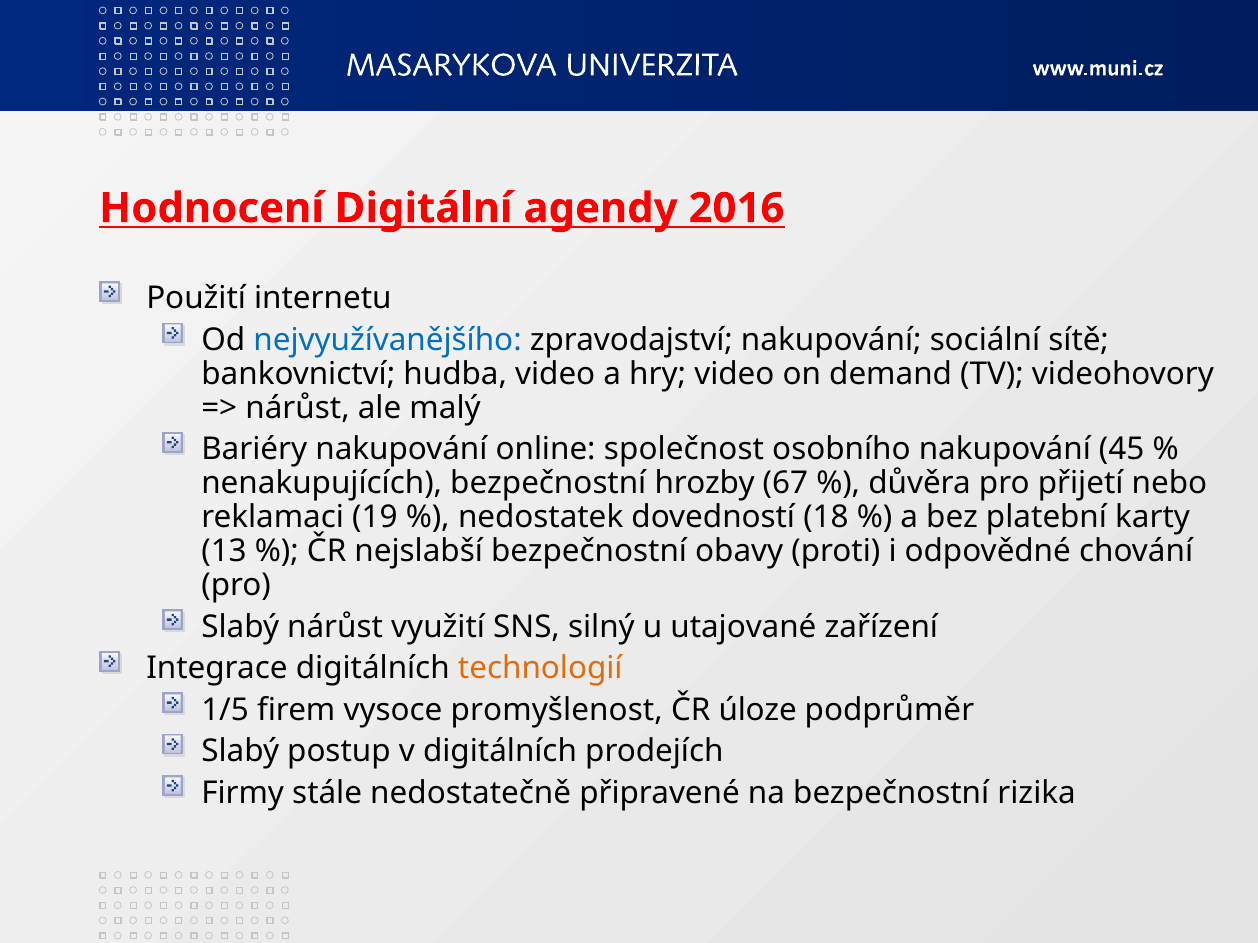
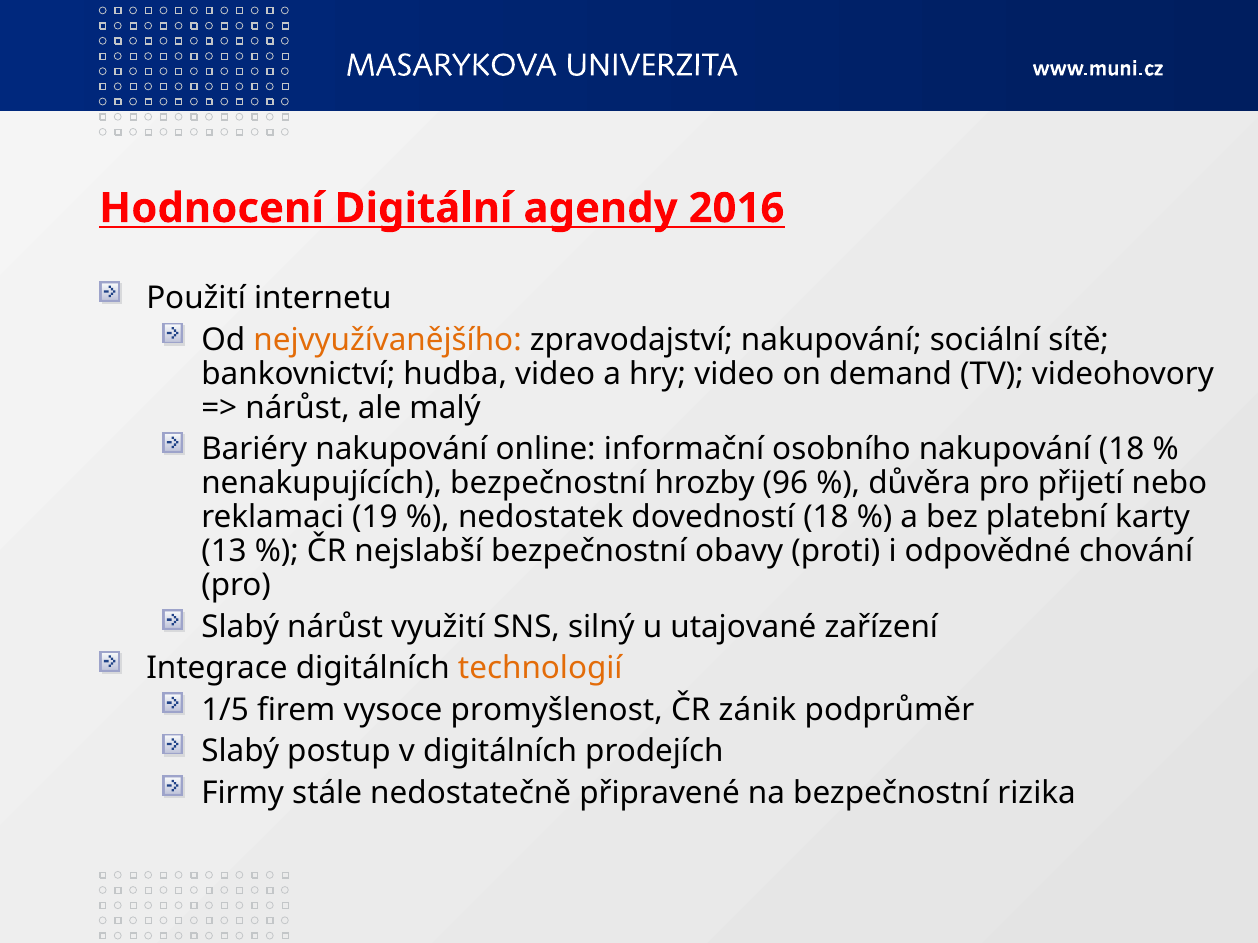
nejvyužívanějšího colour: blue -> orange (388, 340)
společnost: společnost -> informační (684, 450)
nakupování 45: 45 -> 18 (1122, 450)
67: 67 -> 96 (785, 484)
úloze: úloze -> zánik (757, 710)
